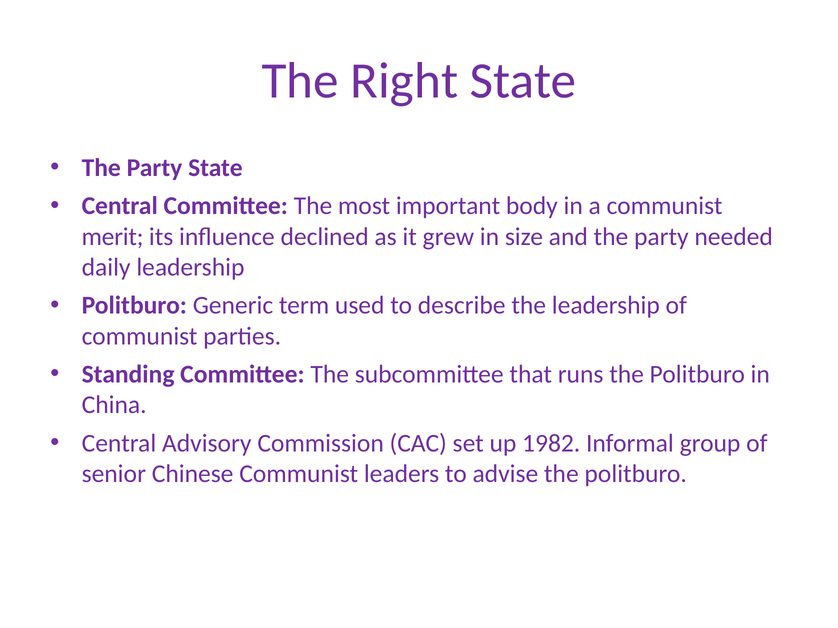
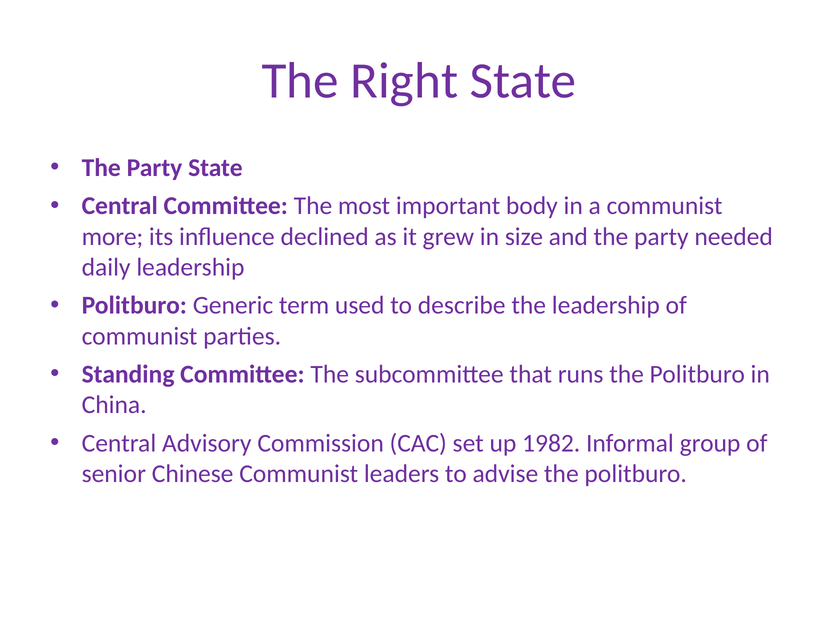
merit: merit -> more (113, 237)
